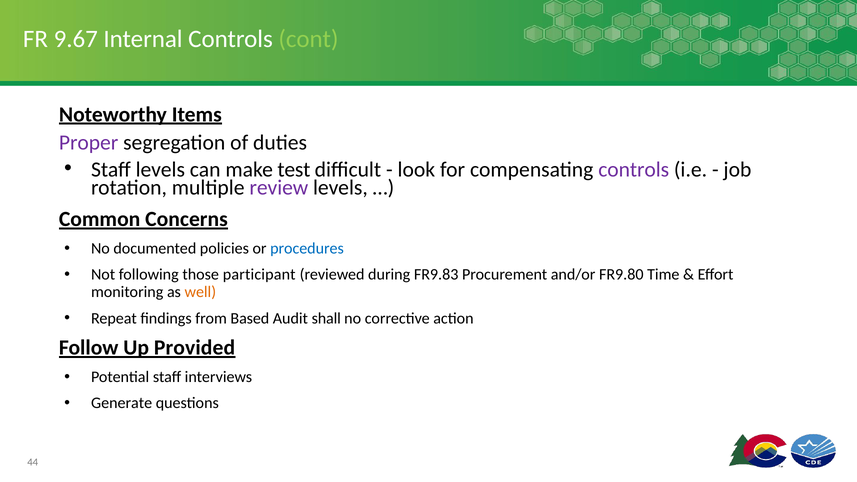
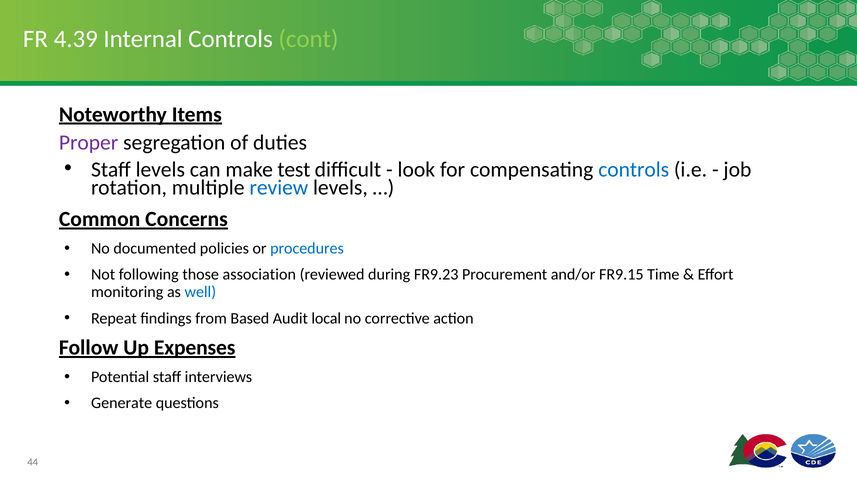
9.67: 9.67 -> 4.39 (76, 39)
controls colour: purple -> blue (634, 170)
review colour: purple -> blue (279, 188)
participant: participant -> association (259, 275)
FR9.83: FR9.83 -> FR9.23 (436, 275)
FR9.80: FR9.80 -> FR9.15 (621, 275)
well colour: orange -> blue (200, 292)
shall: shall -> local (326, 318)
Provided: Provided -> Expenses (195, 348)
